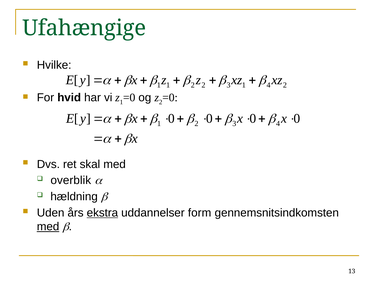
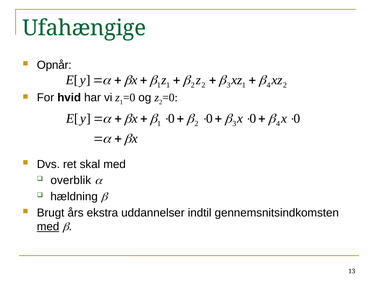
Hvilke: Hvilke -> Opnår (54, 65)
Uden: Uden -> Brugt (51, 212)
ekstra underline: present -> none (102, 212)
form: form -> indtil (200, 212)
